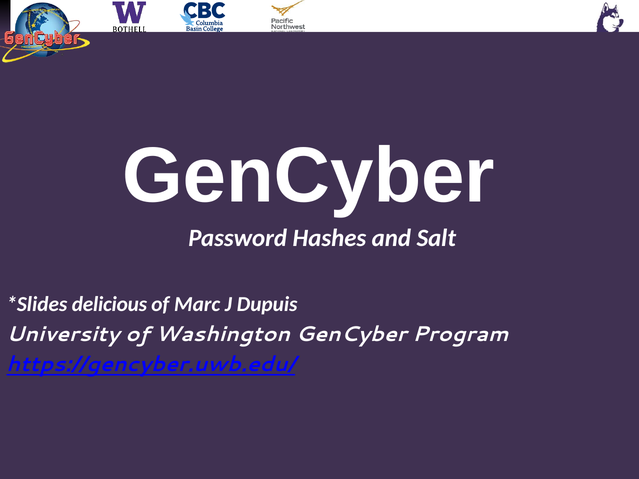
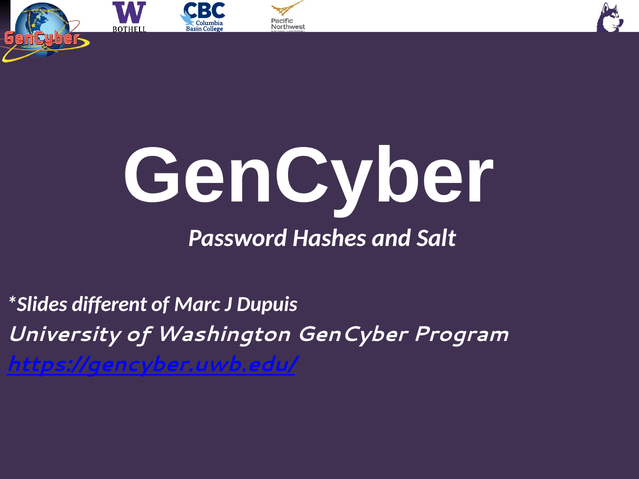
delicious: delicious -> different (109, 305)
